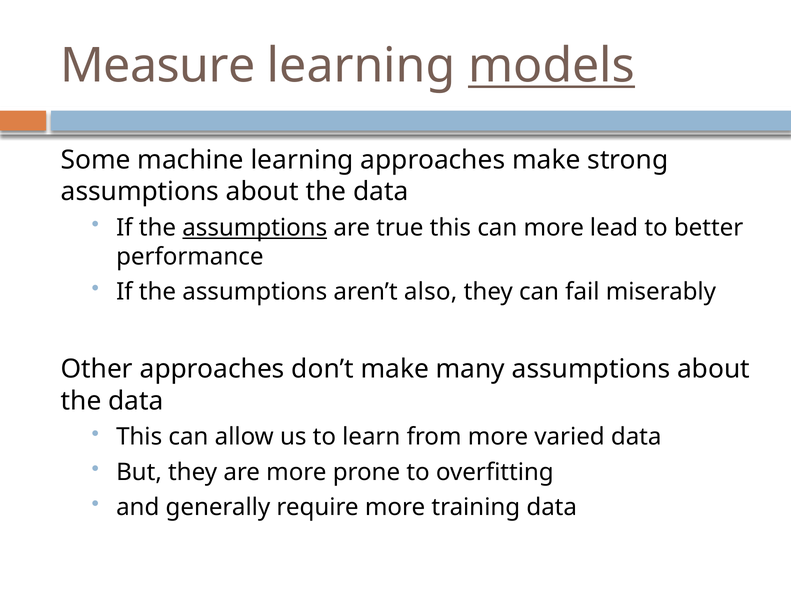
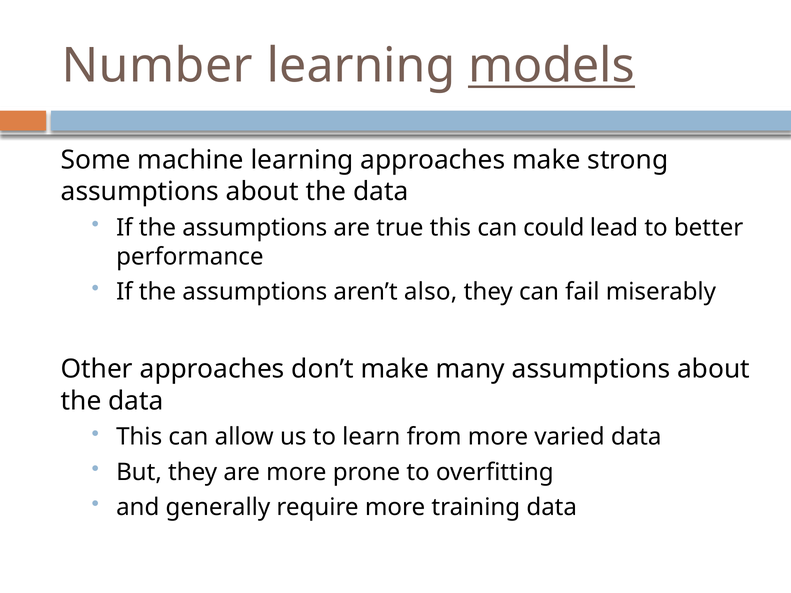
Measure: Measure -> Number (157, 66)
assumptions underline: present -> none (255, 228)
can more: more -> could (554, 228)
